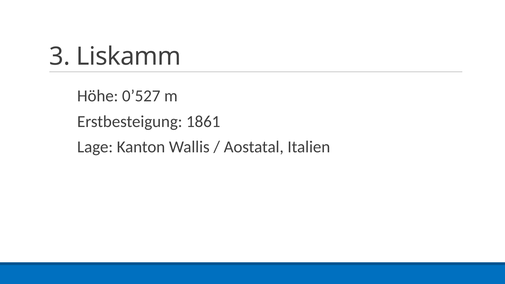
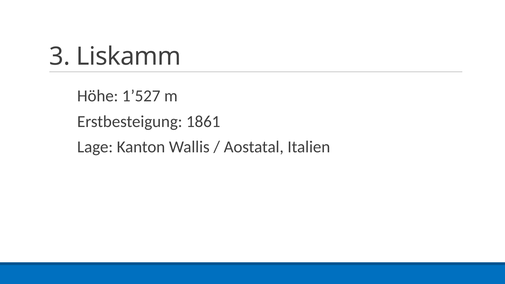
0’527: 0’527 -> 1’527 (141, 96)
